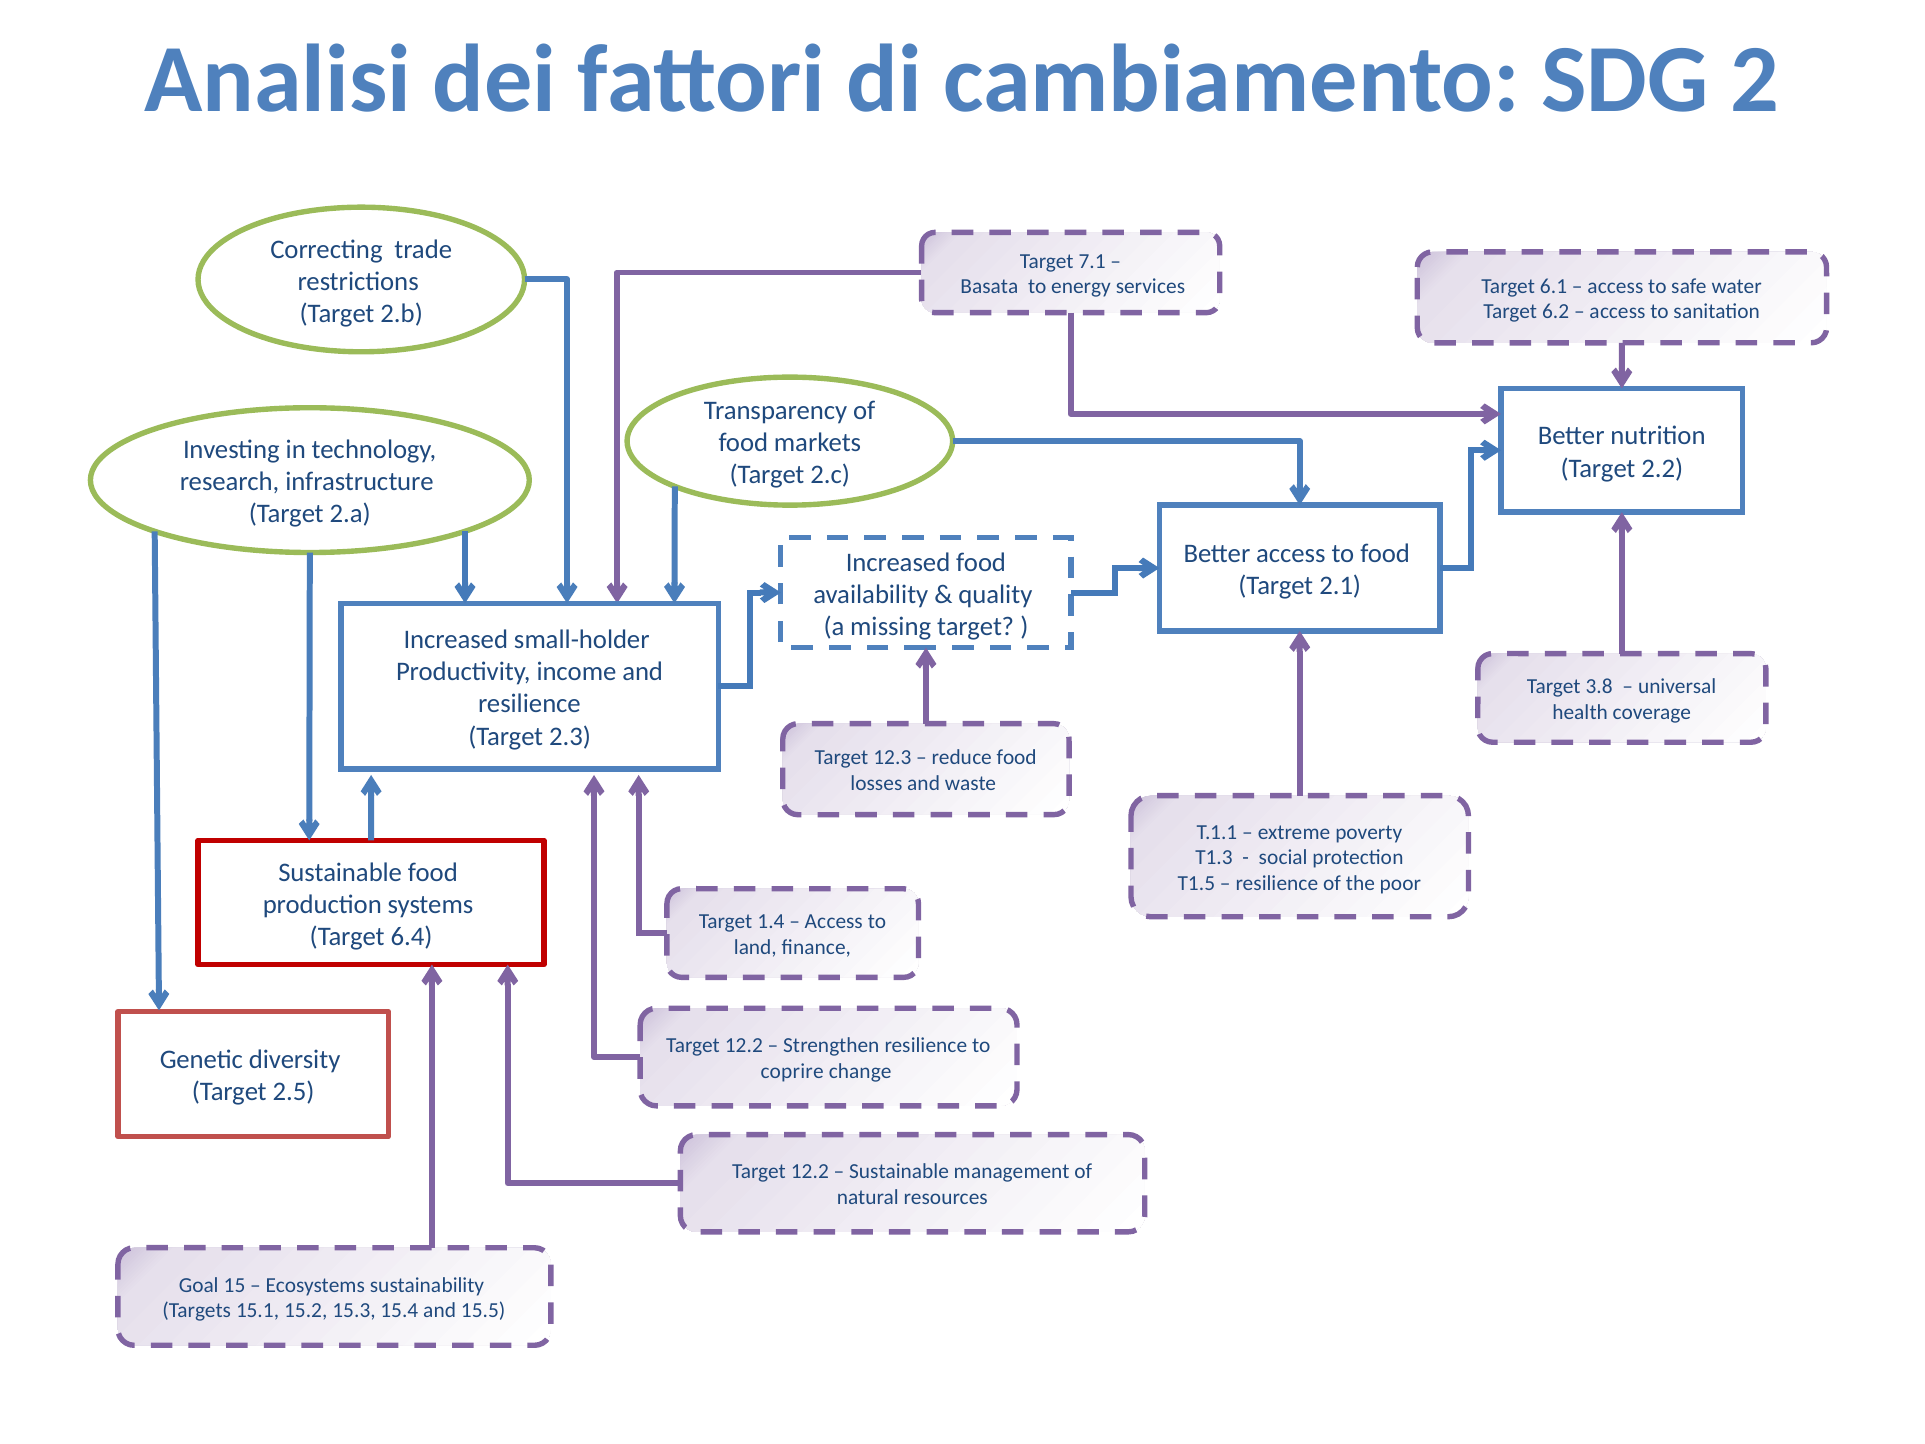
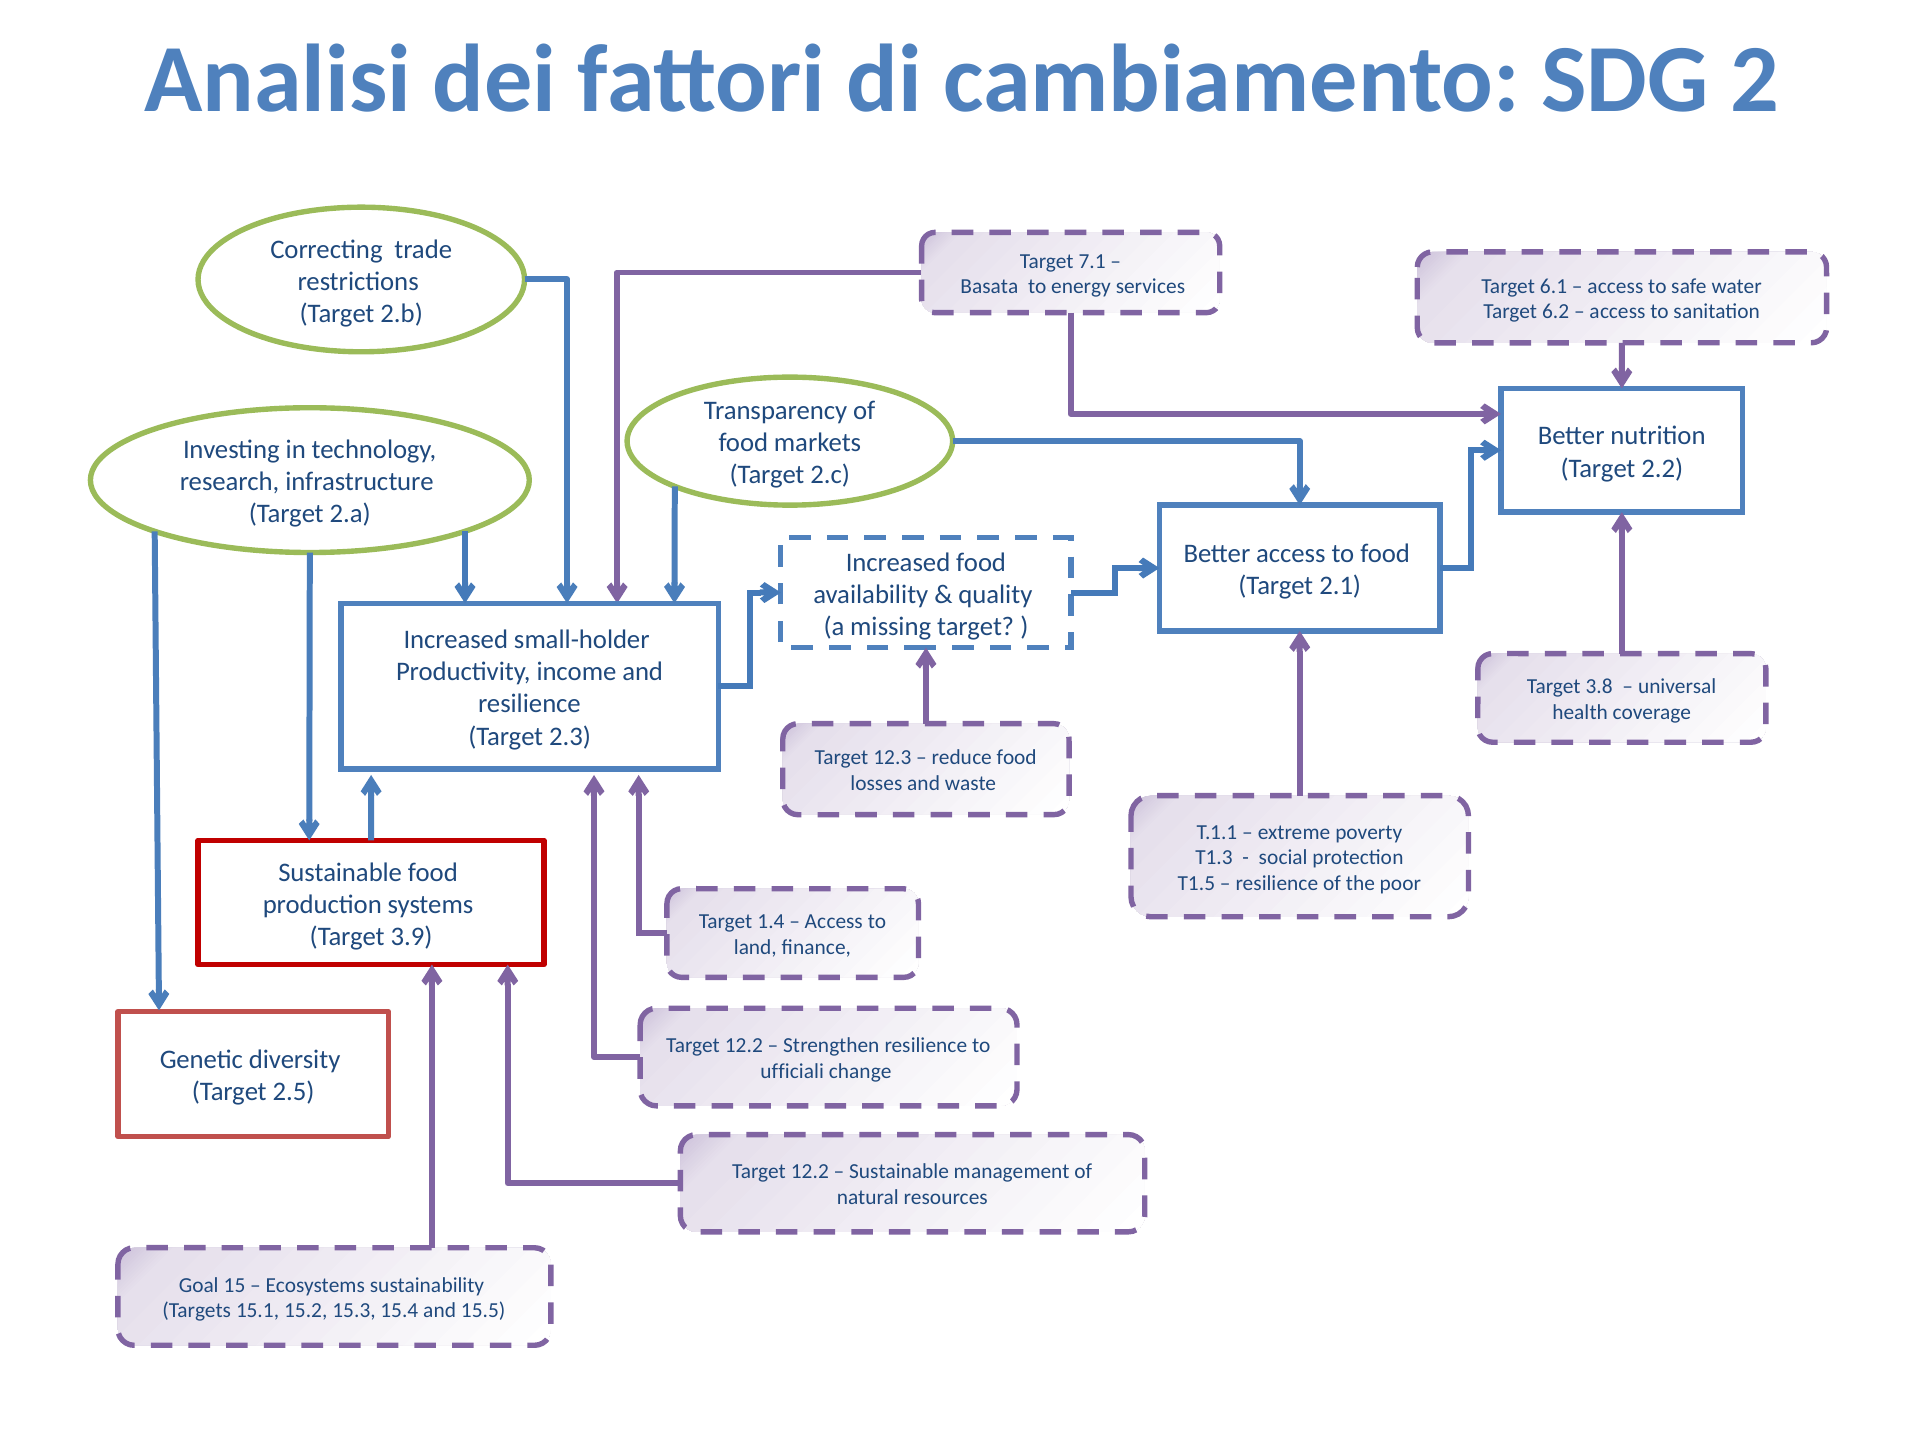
6.4: 6.4 -> 3.9 (411, 936)
coprire: coprire -> ufficiali (792, 1071)
